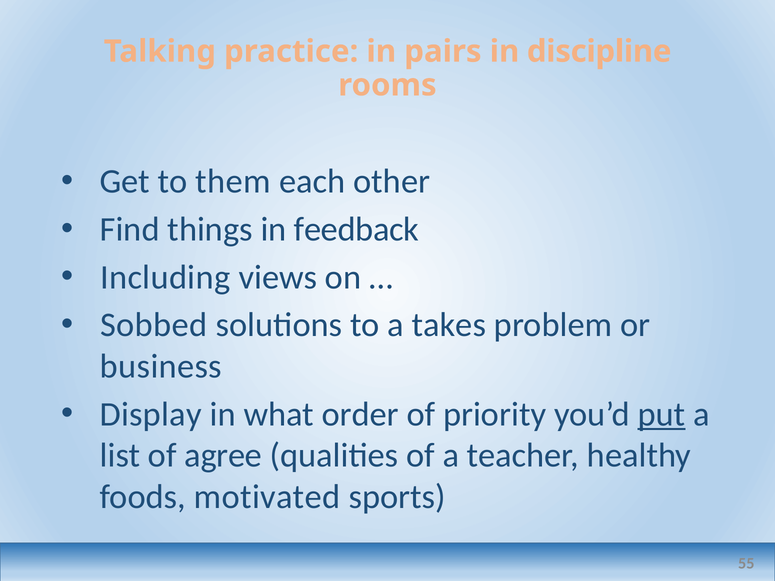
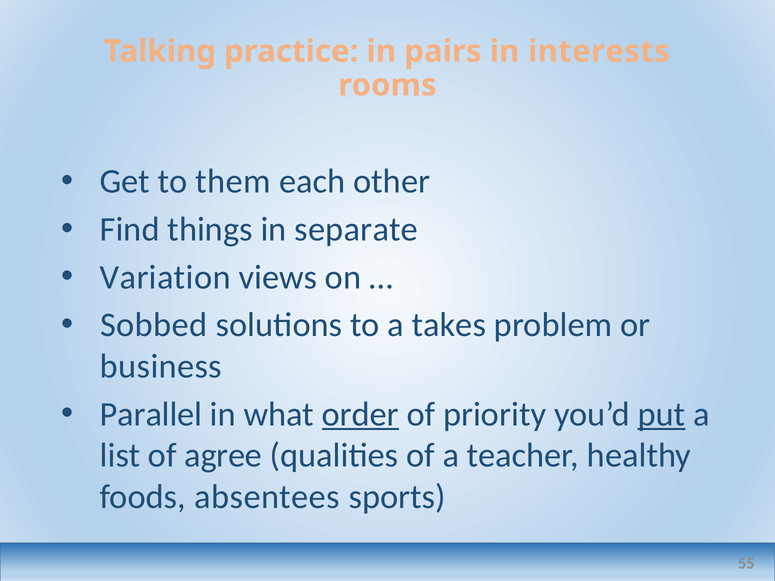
discipline: discipline -> interests (599, 51)
feedback: feedback -> separate (356, 230)
Including: Including -> Variation (165, 277)
Display: Display -> Parallel (151, 414)
order underline: none -> present (360, 414)
motivated: motivated -> absentees (267, 497)
